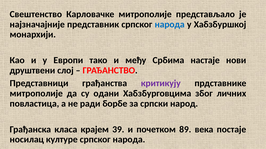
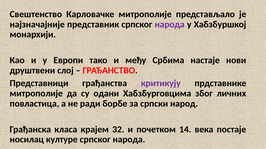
народа colour: blue -> purple (170, 24)
39: 39 -> 32 (118, 130)
89: 89 -> 14 (185, 130)
